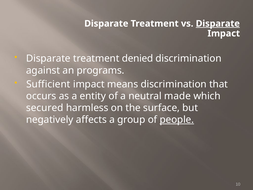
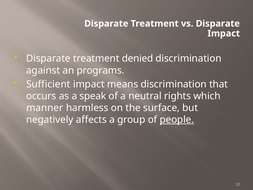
Disparate underline: present -> none (218, 24)
entity: entity -> speak (93, 96)
made: made -> rights (178, 96)
secured: secured -> manner (45, 108)
